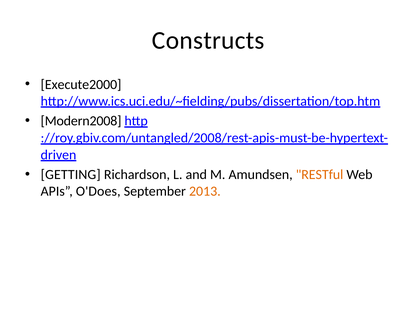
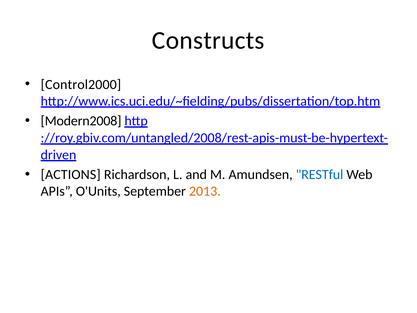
Execute2000: Execute2000 -> Control2000 (81, 84)
GETTING: GETTING -> ACTIONS (71, 174)
RESTful colour: orange -> blue (320, 174)
O'Does: O'Does -> O'Units (98, 191)
